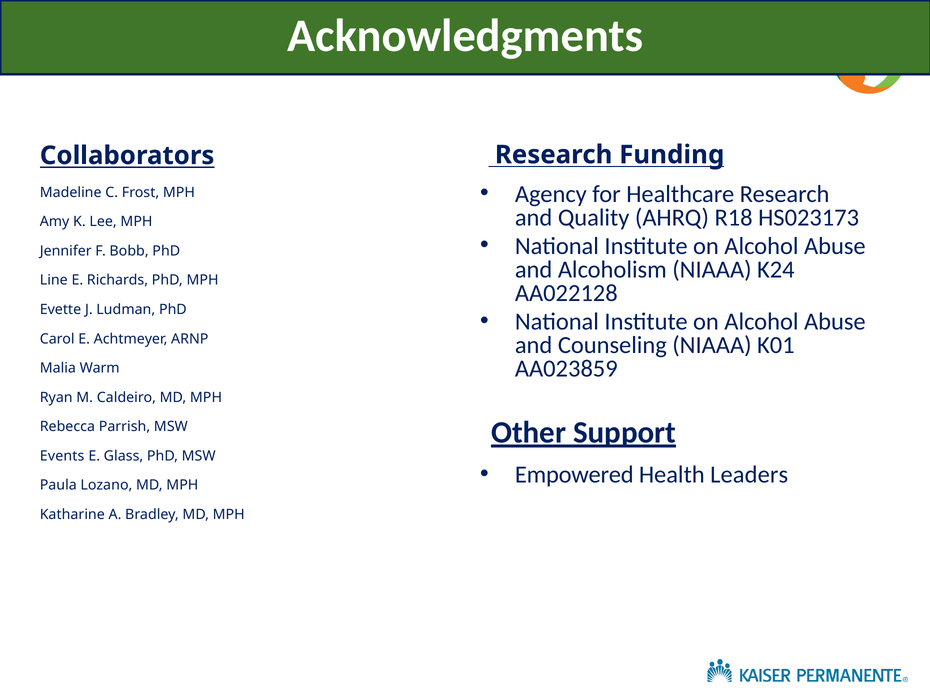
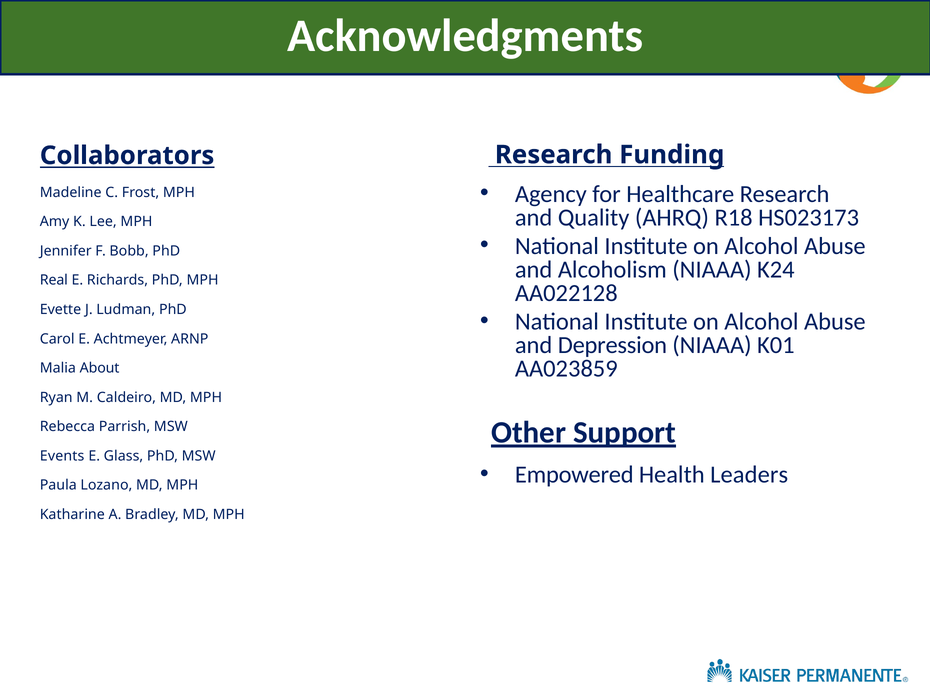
Line: Line -> Real (54, 280)
Counseling: Counseling -> Depression (612, 345)
Warm: Warm -> About (100, 368)
